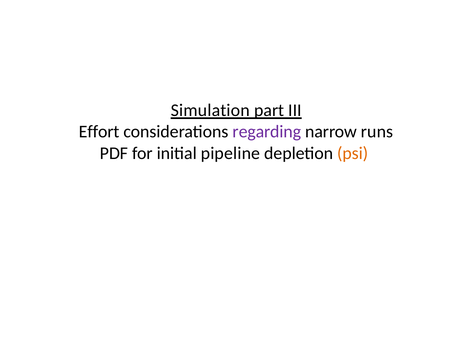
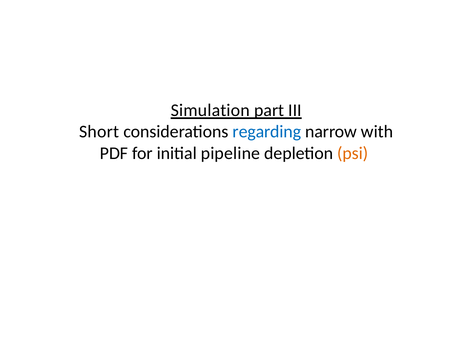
Effort: Effort -> Short (99, 132)
regarding colour: purple -> blue (267, 132)
runs: runs -> with (377, 132)
